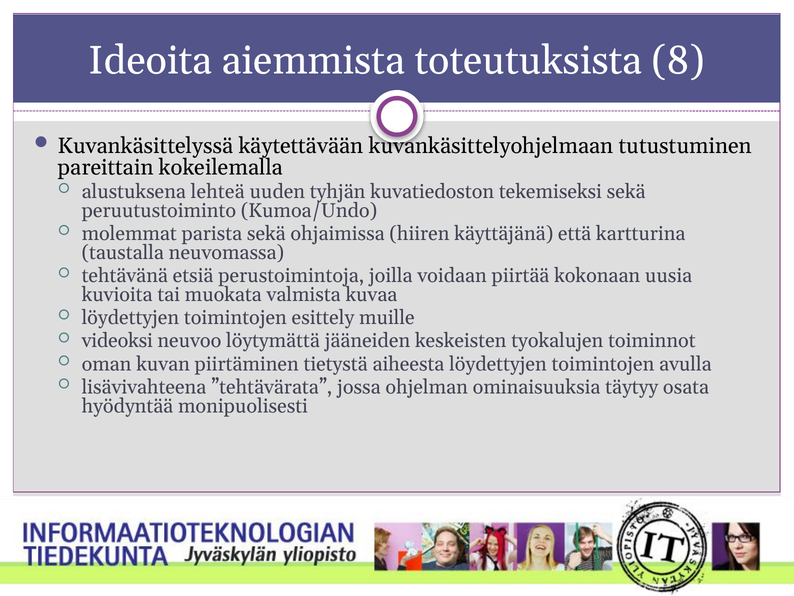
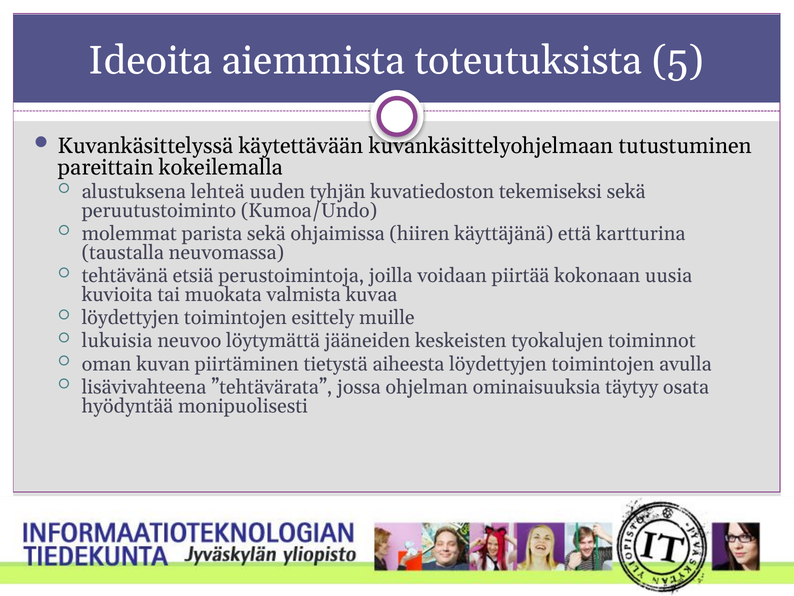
8: 8 -> 5 (678, 61)
videoksi: videoksi -> lukuisia (117, 341)
